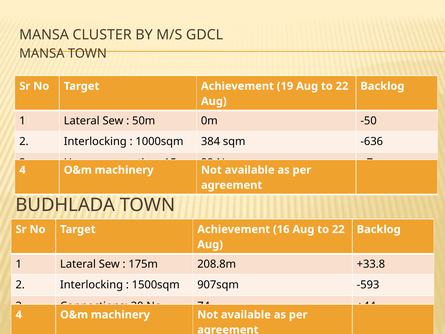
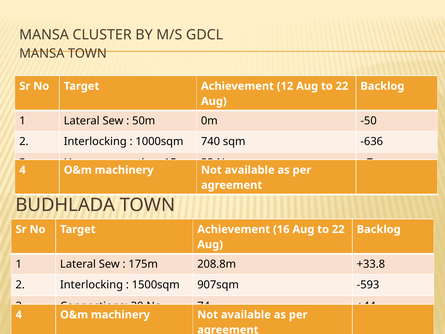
19: 19 -> 12 (285, 86)
384: 384 -> 740 (211, 141)
